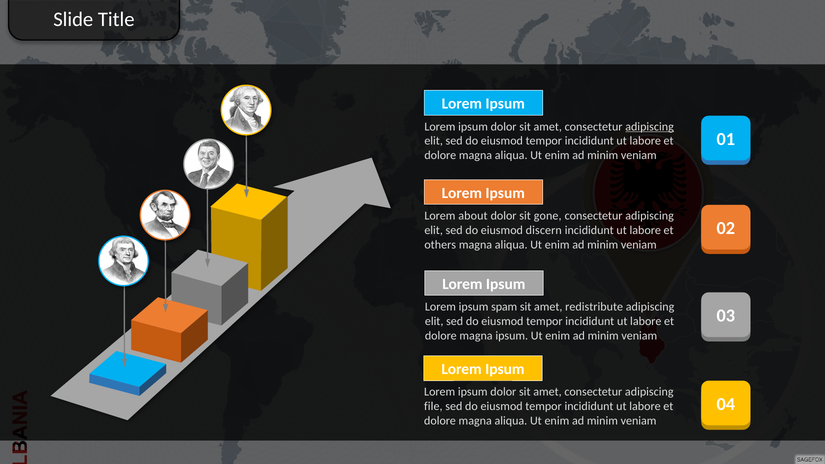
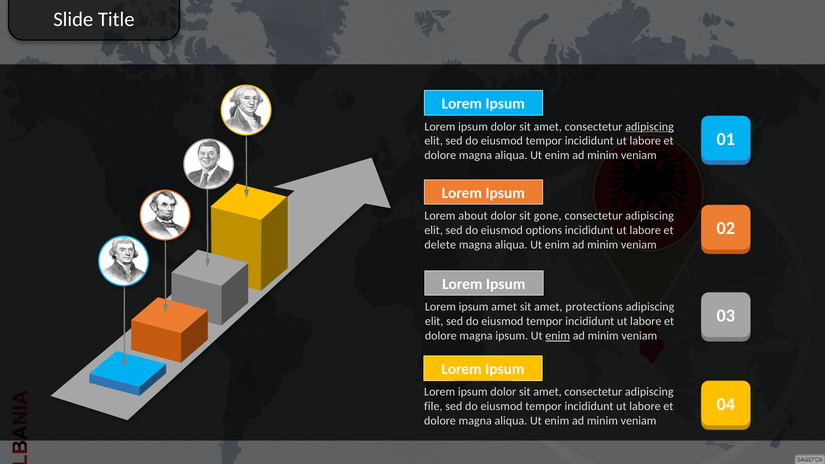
discern: discern -> options (544, 230)
others: others -> delete (440, 245)
ipsum spam: spam -> amet (504, 307)
redistribute: redistribute -> protections (594, 307)
enim underline: none -> present (558, 336)
